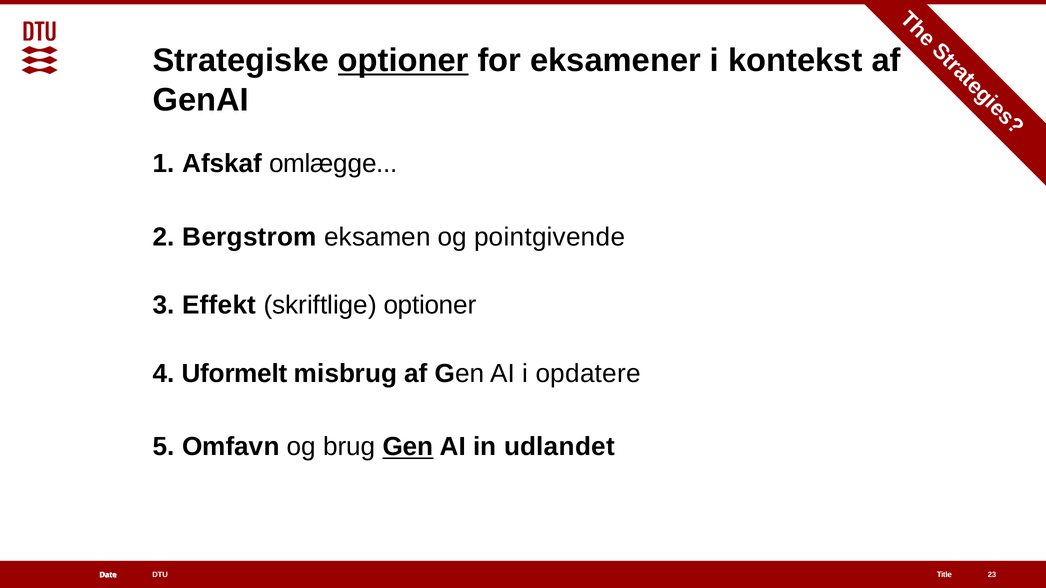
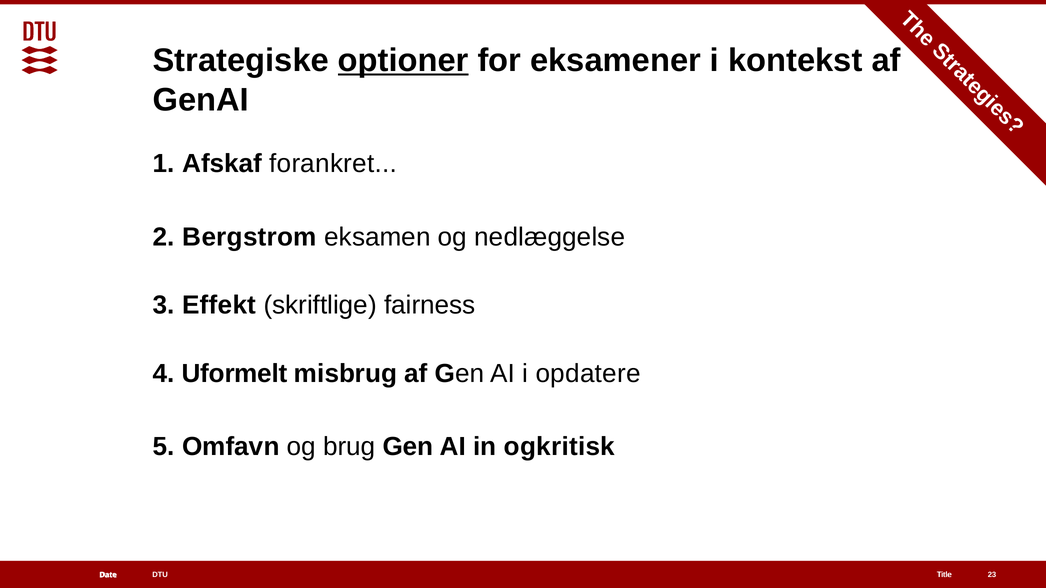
omlægge: omlægge -> forankret (333, 164)
pointgivende: pointgivende -> nedlæggelse (550, 237)
skriftlige optioner: optioner -> fairness (430, 306)
Gen underline: present -> none (408, 447)
udlandet: udlandet -> ogkritisk (559, 447)
